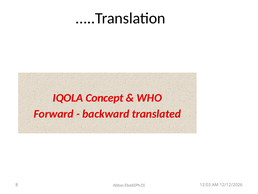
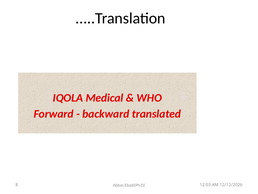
Concept: Concept -> Medical (104, 98)
